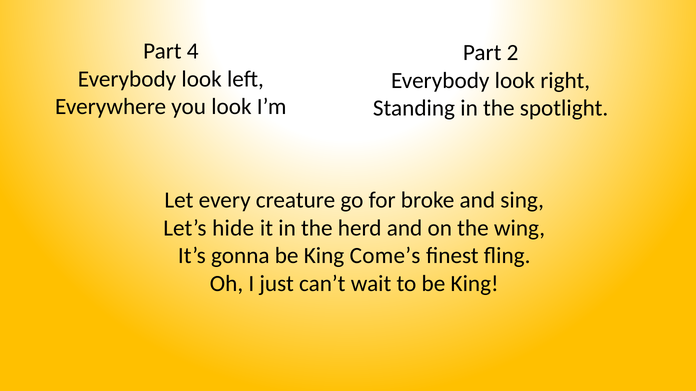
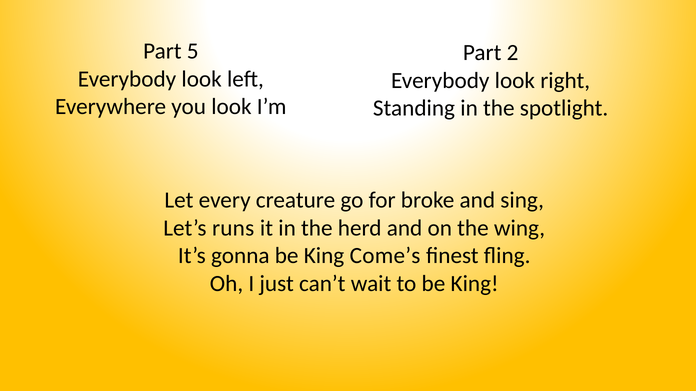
4: 4 -> 5 (193, 51)
hide: hide -> runs (233, 228)
